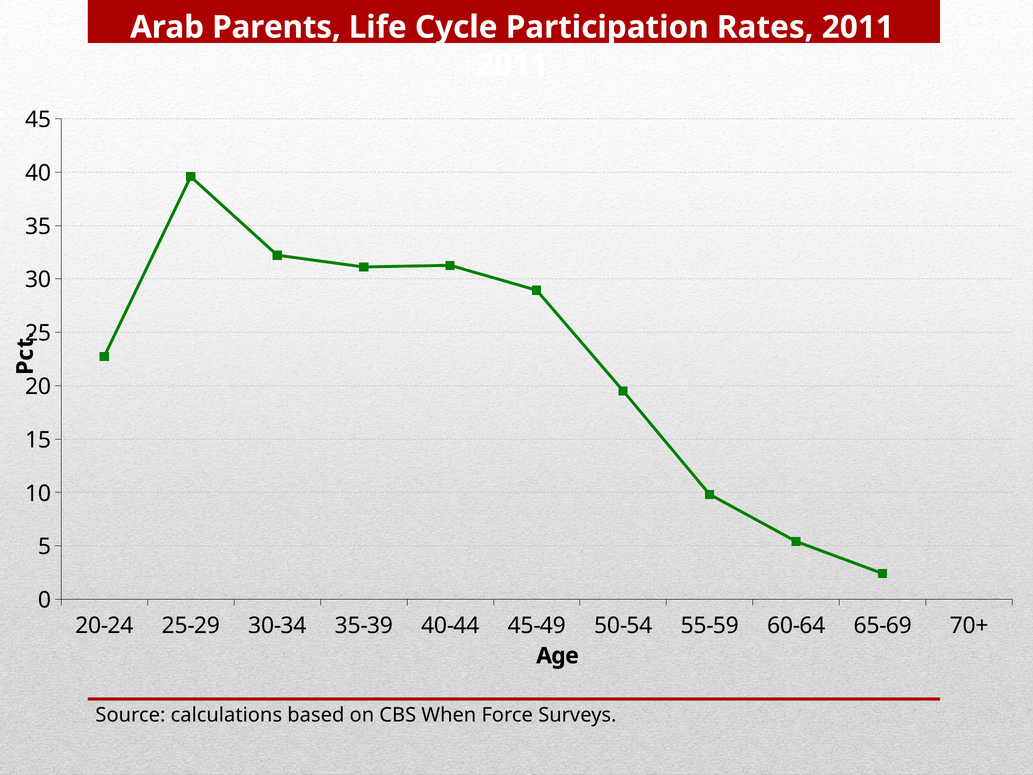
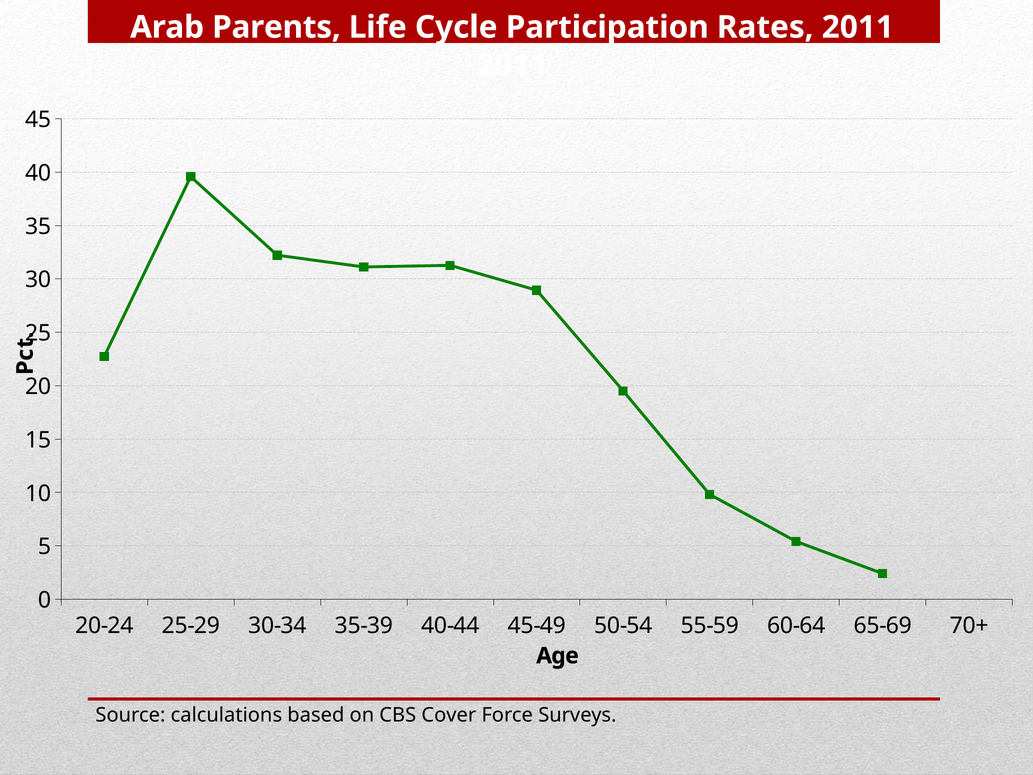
When: When -> Cover (449, 715)
